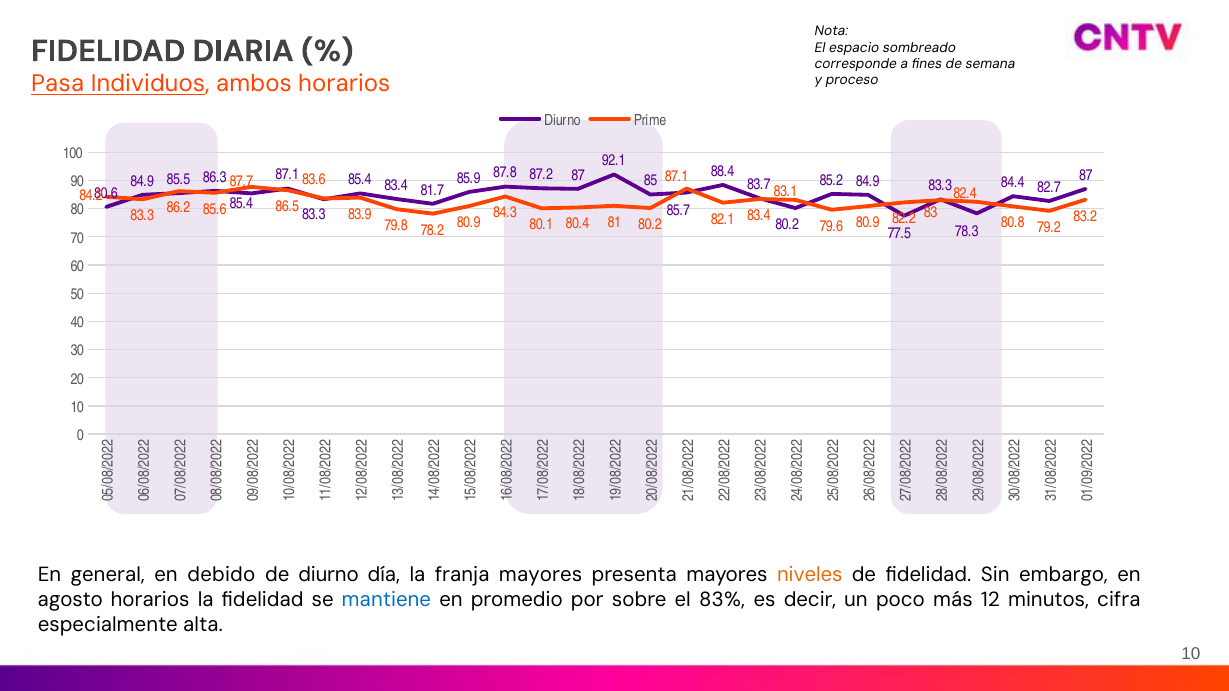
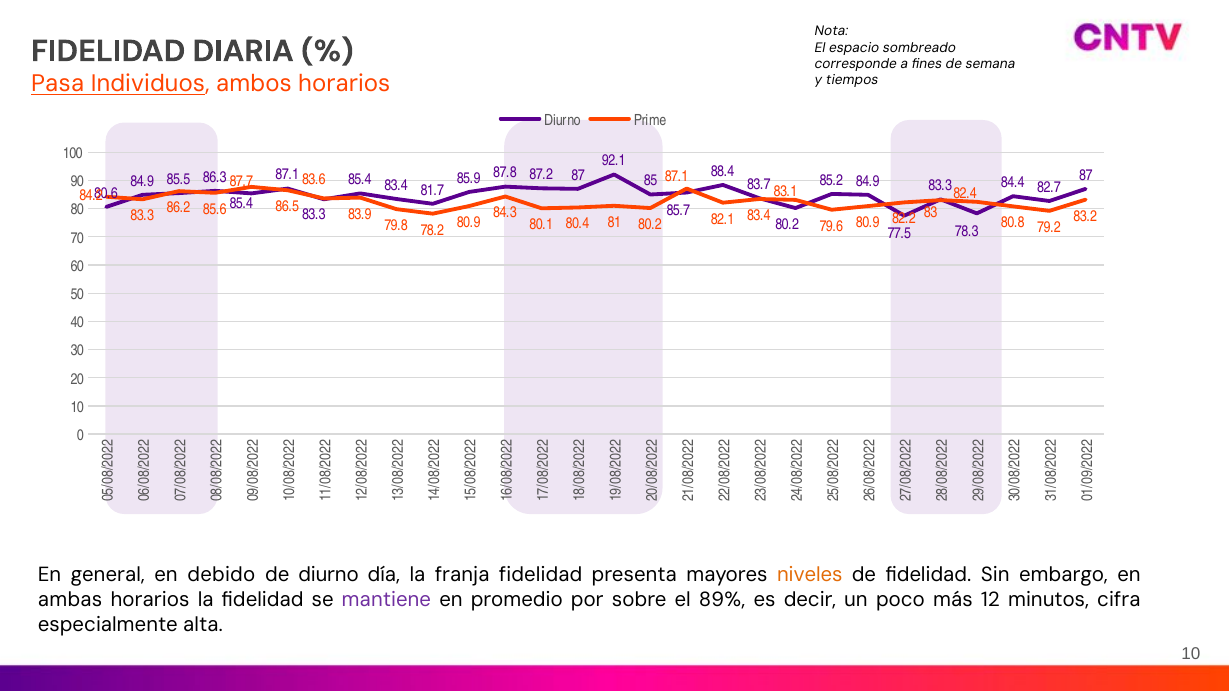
proceso: proceso -> tiempos (852, 80)
franja mayores: mayores -> fidelidad (541, 575)
agosto: agosto -> ambas (70, 600)
mantiene colour: blue -> purple (386, 600)
83%: 83% -> 89% (722, 600)
